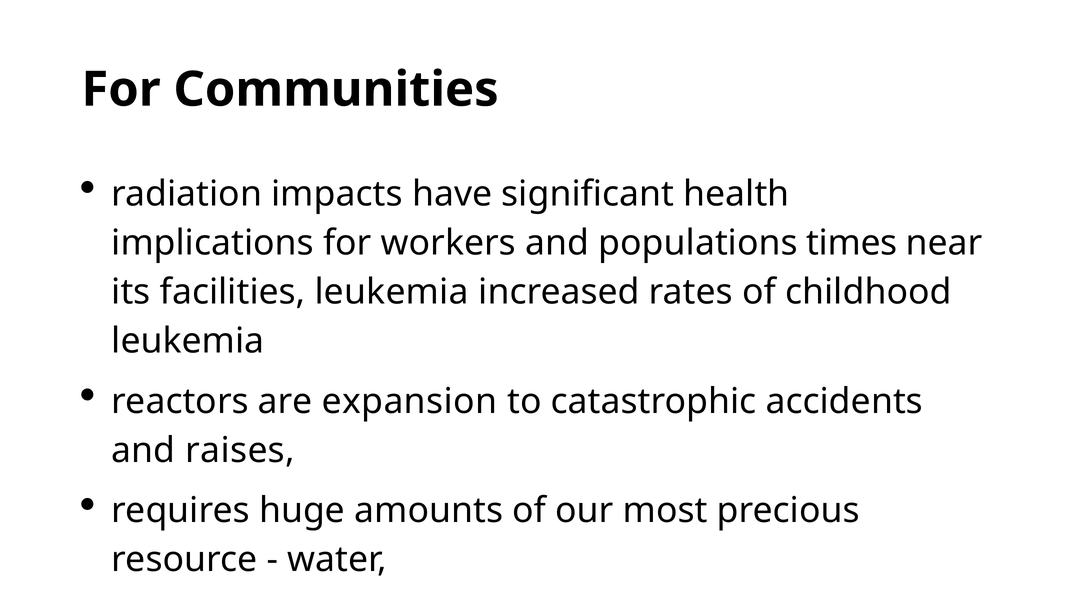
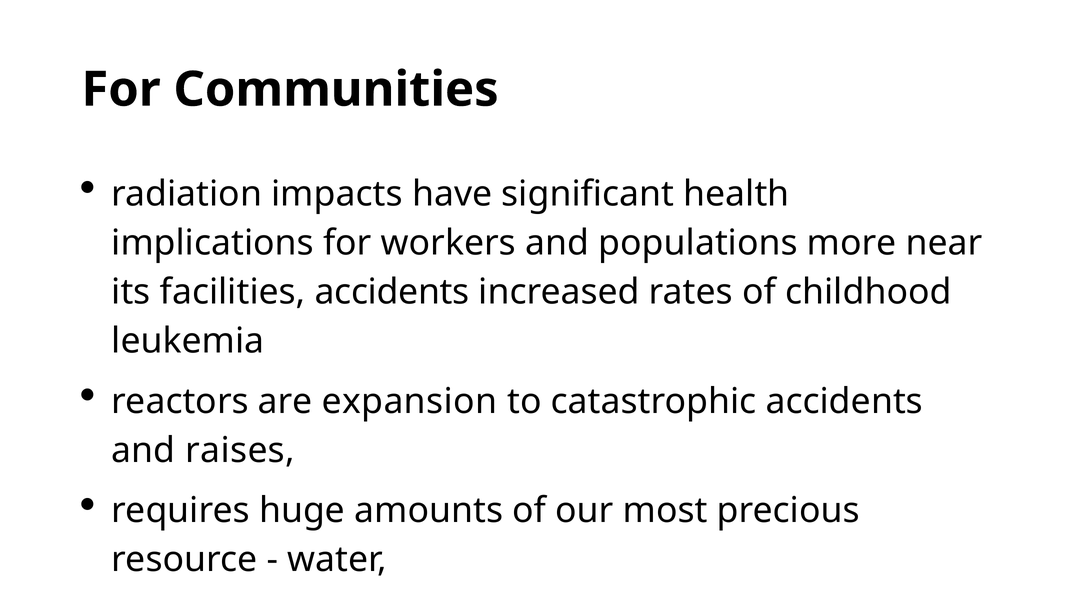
times: times -> more (852, 243)
facilities leukemia: leukemia -> accidents (392, 292)
